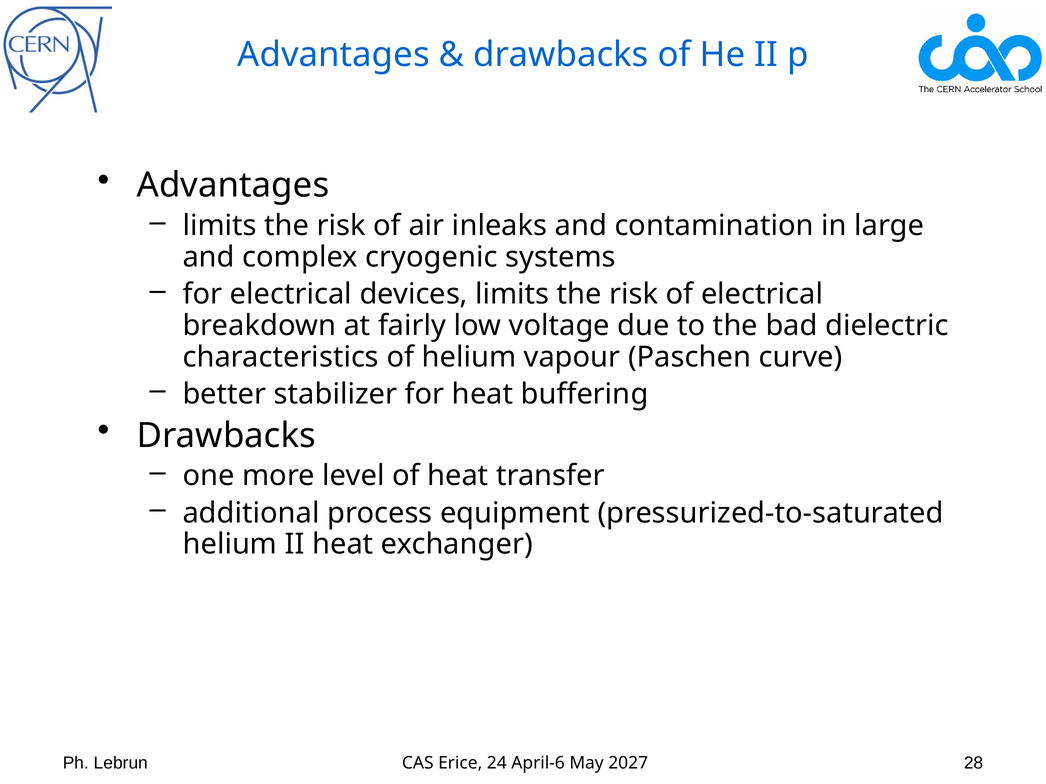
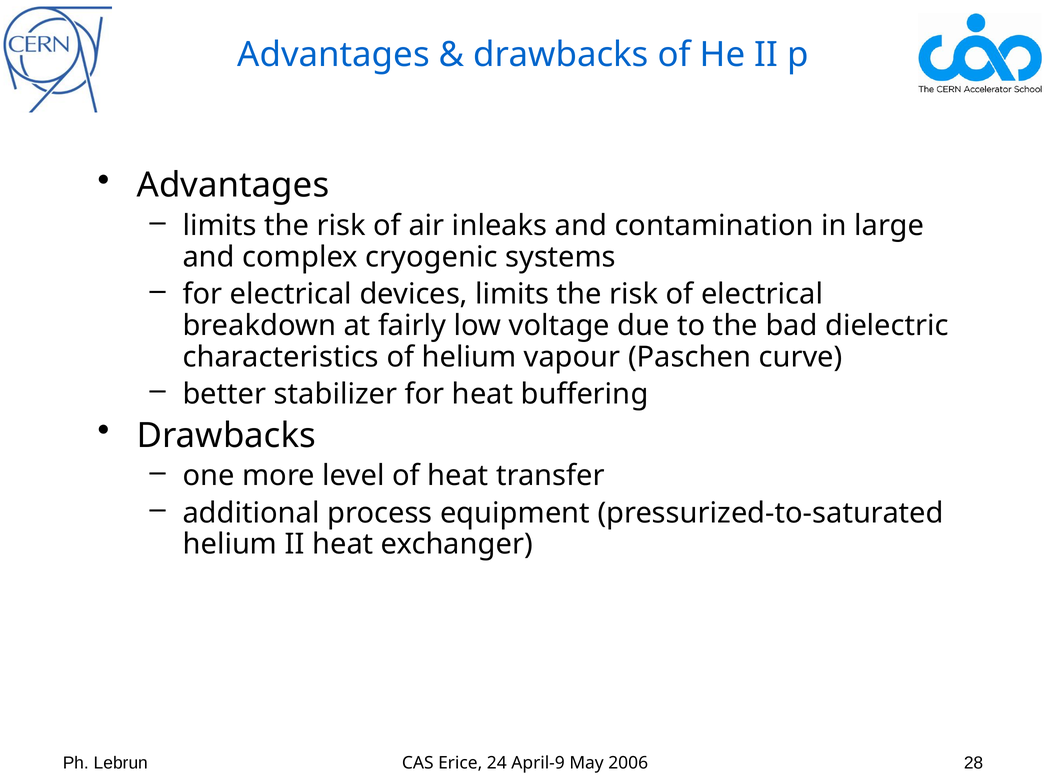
April-6: April-6 -> April-9 (538, 763)
2027: 2027 -> 2006 (628, 763)
